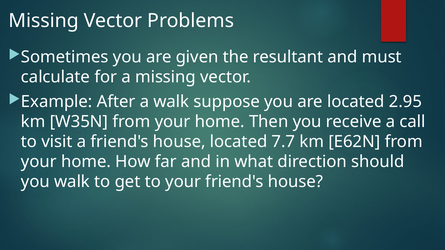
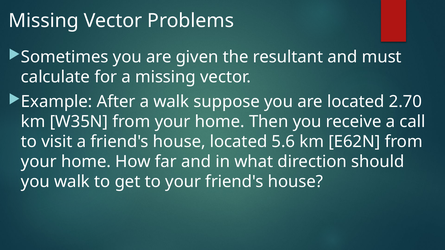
2.95: 2.95 -> 2.70 (405, 102)
7.7: 7.7 -> 5.6 (283, 142)
